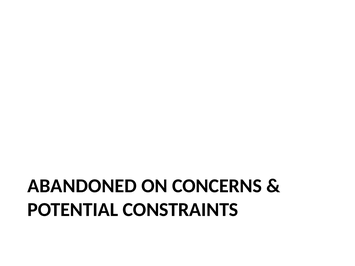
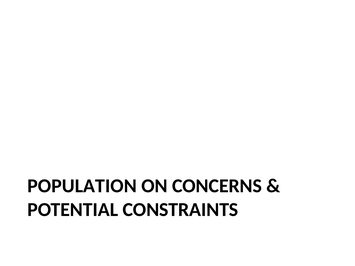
ABANDONED: ABANDONED -> POPULATION (82, 186)
